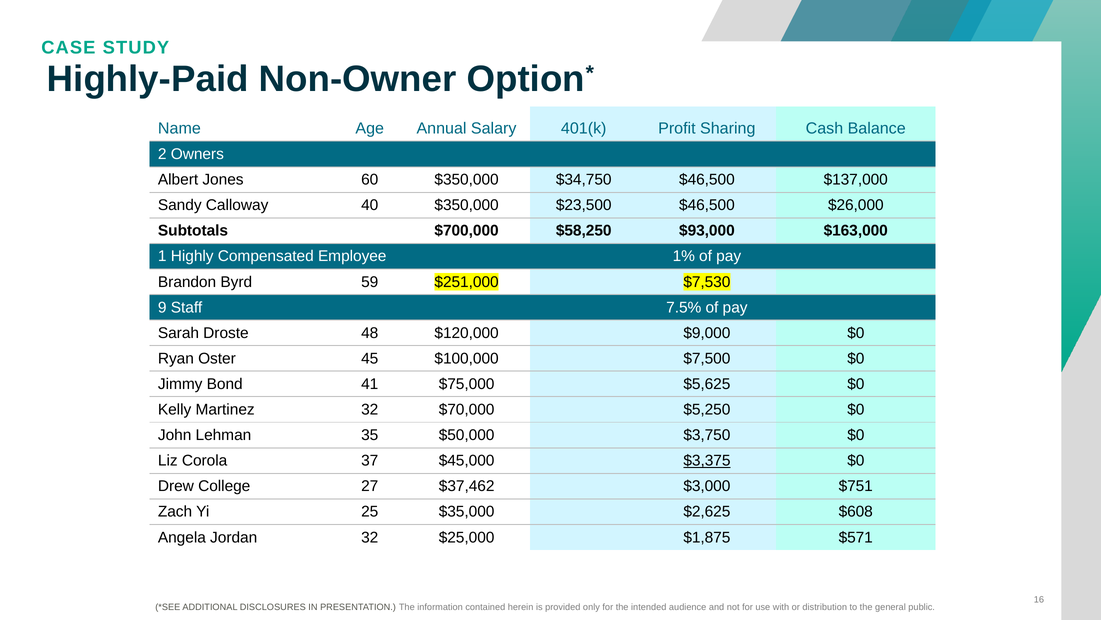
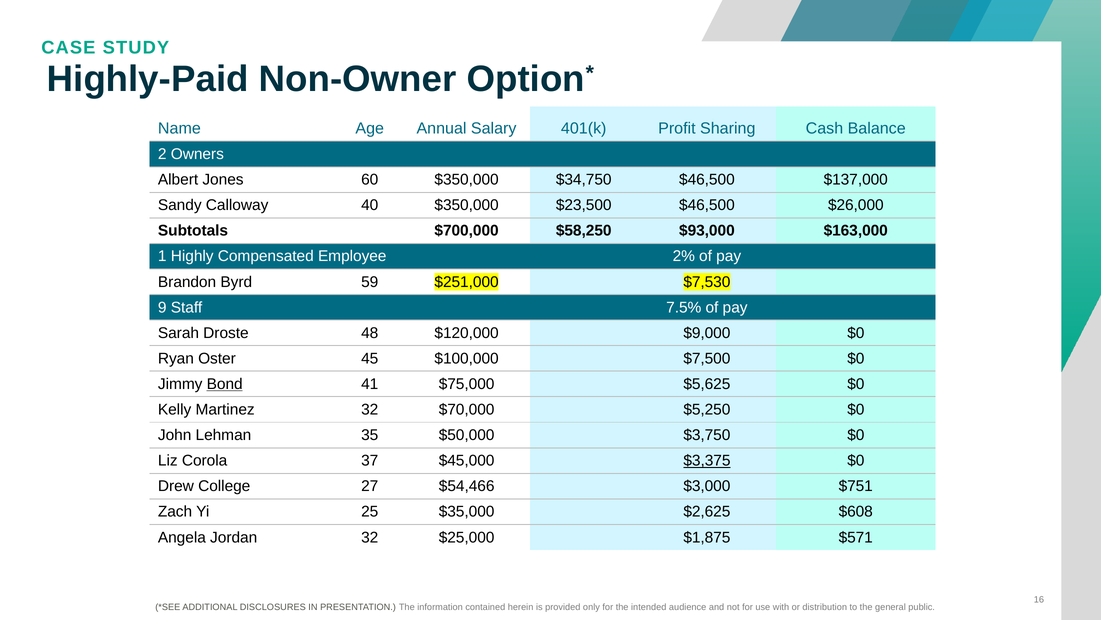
1%: 1% -> 2% (684, 256)
Bond underline: none -> present (225, 384)
$37,462: $37,462 -> $54,466 (467, 486)
